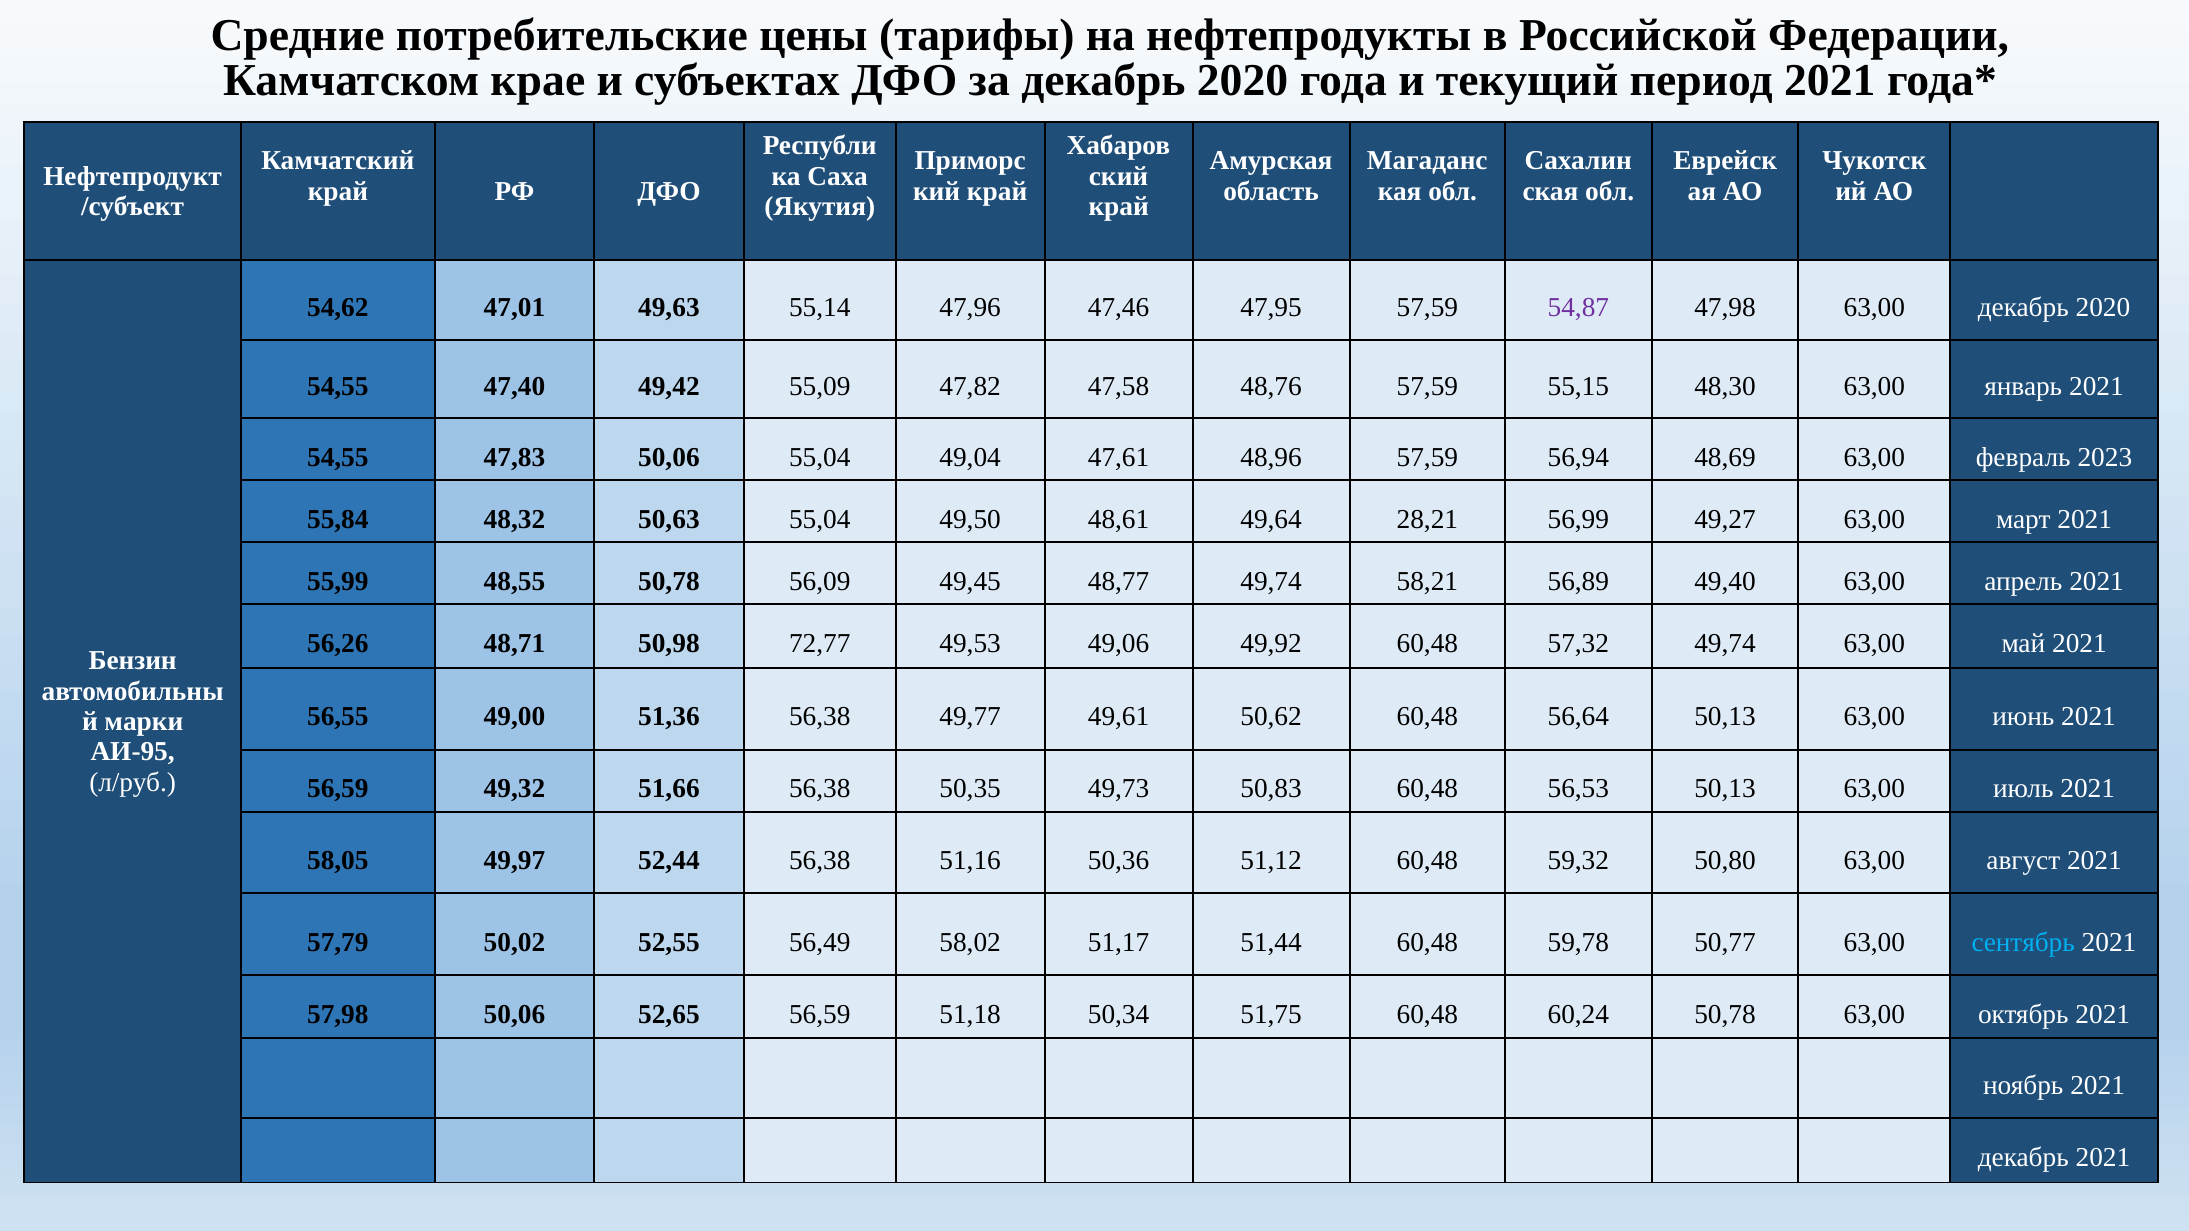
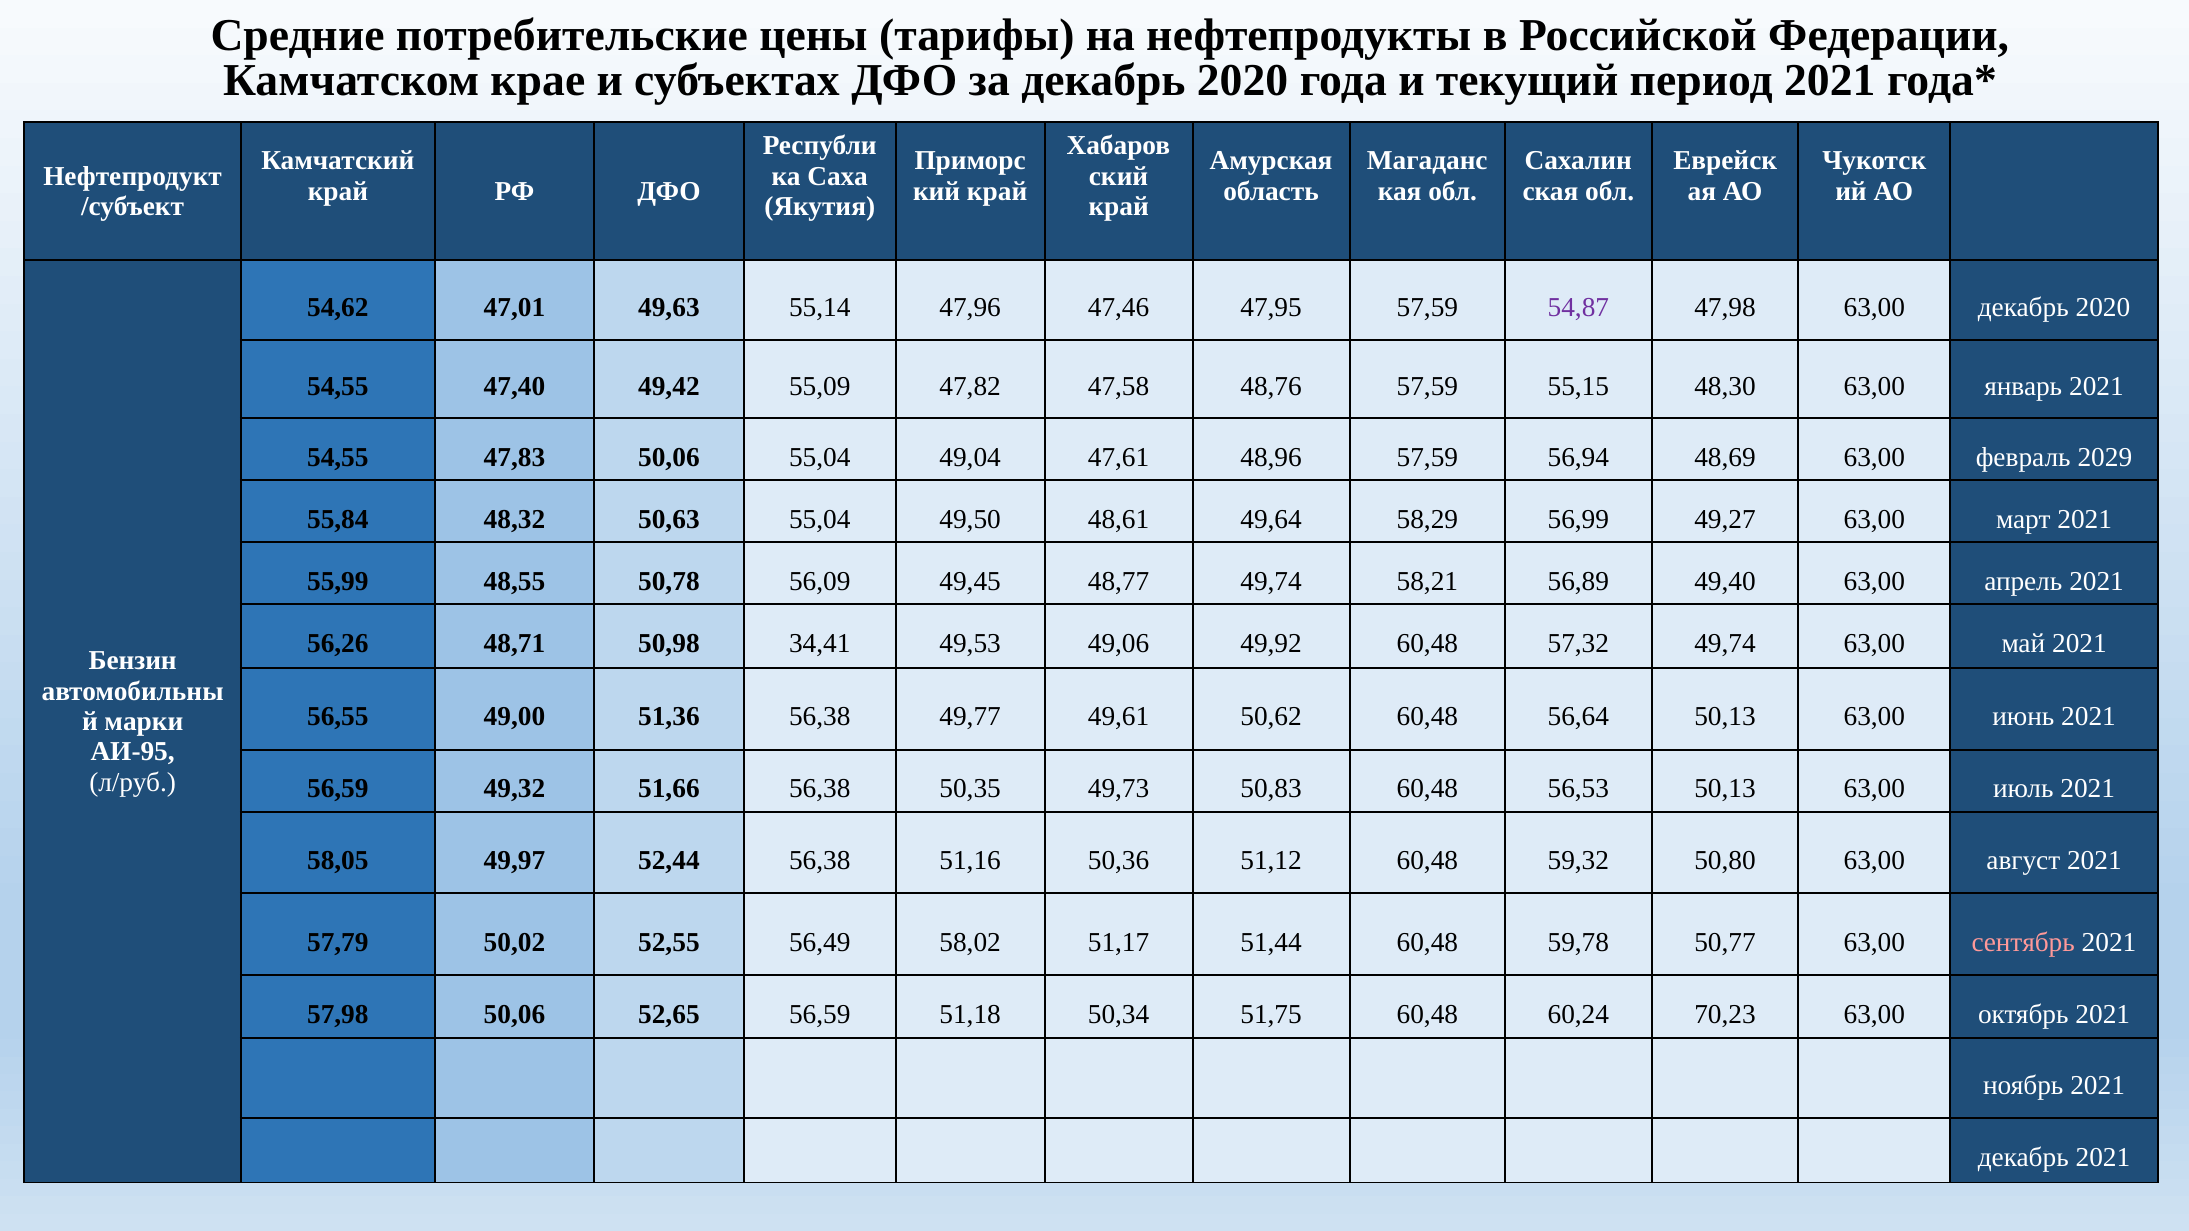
2023: 2023 -> 2029 (2105, 457)
28,21: 28,21 -> 58,29 (1427, 519)
72,77: 72,77 -> 34,41 (820, 644)
сентябрь colour: light blue -> pink (2023, 942)
60,24 50,78: 50,78 -> 70,23 (1725, 1014)
